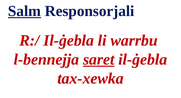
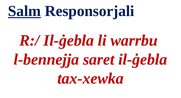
saret underline: present -> none (99, 59)
